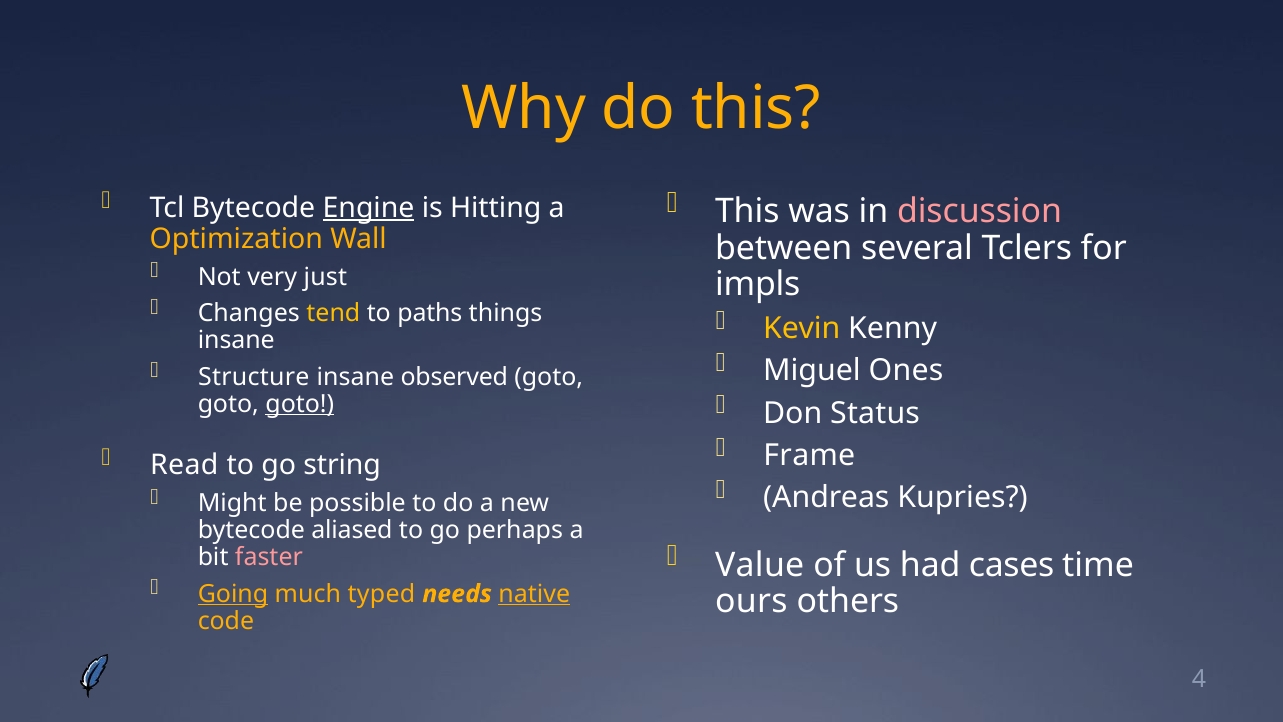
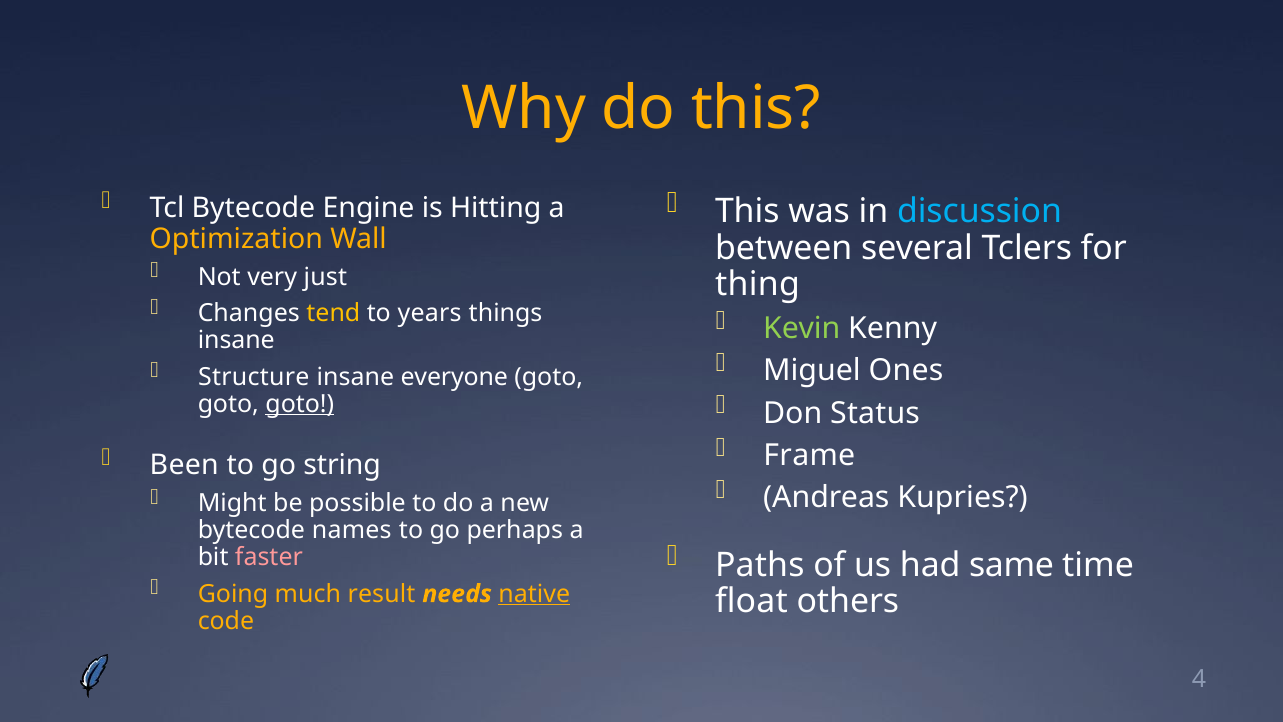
Engine underline: present -> none (369, 208)
discussion colour: pink -> light blue (980, 212)
impls: impls -> thing (757, 285)
paths: paths -> years (430, 313)
Kevin colour: yellow -> light green (802, 328)
observed: observed -> everyone (454, 377)
Read: Read -> Been (184, 465)
aliased: aliased -> names (352, 530)
Value: Value -> Paths (760, 565)
cases: cases -> same (1012, 565)
Going underline: present -> none (233, 594)
typed: typed -> result (382, 594)
ours: ours -> float (751, 602)
